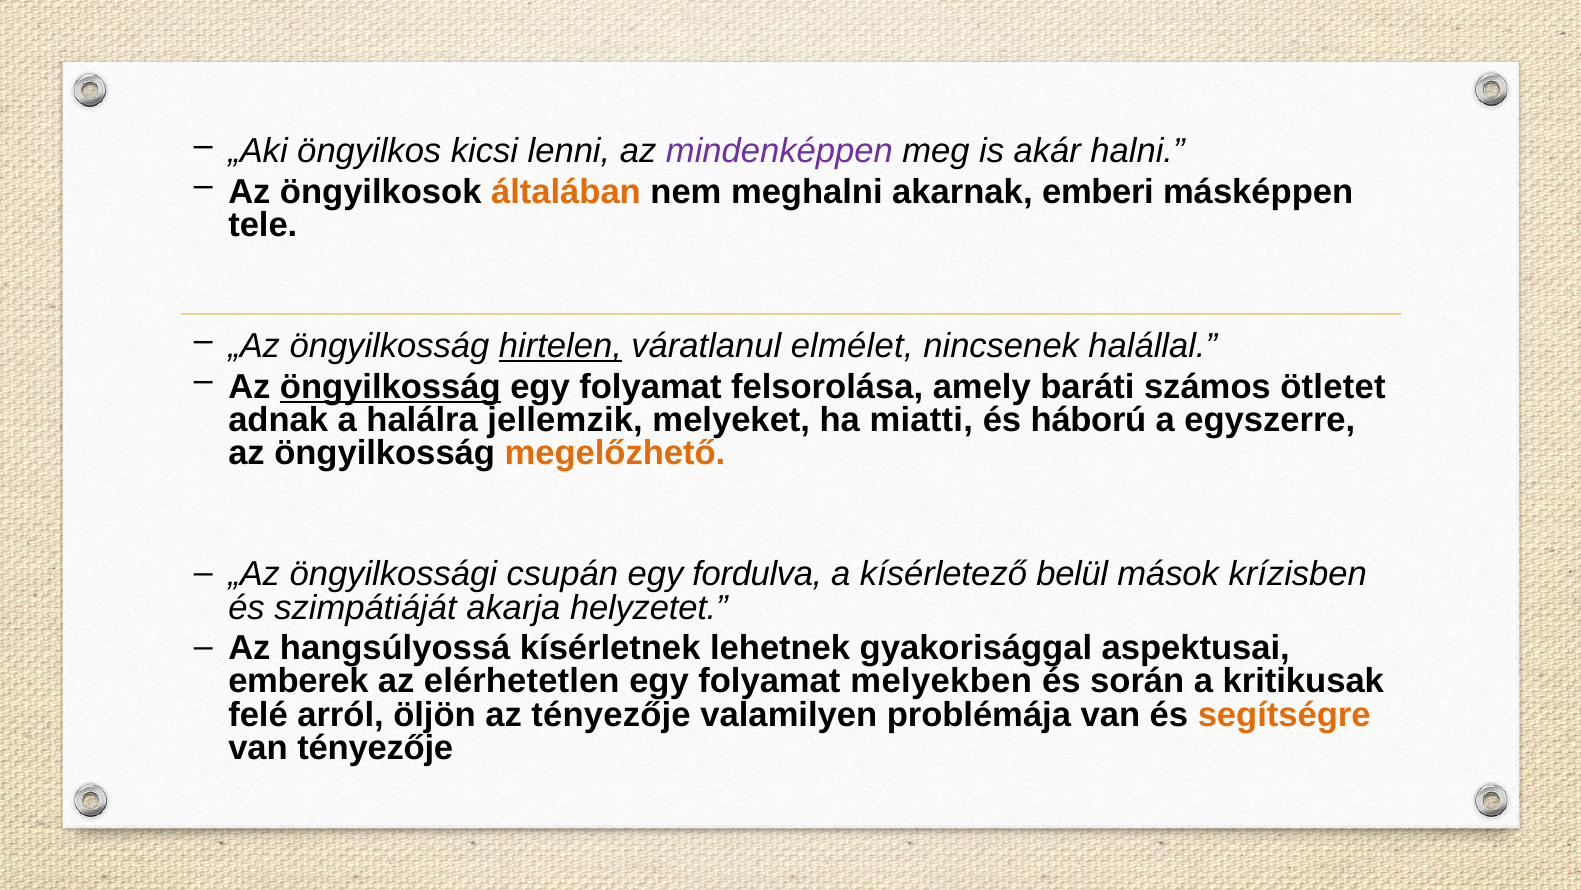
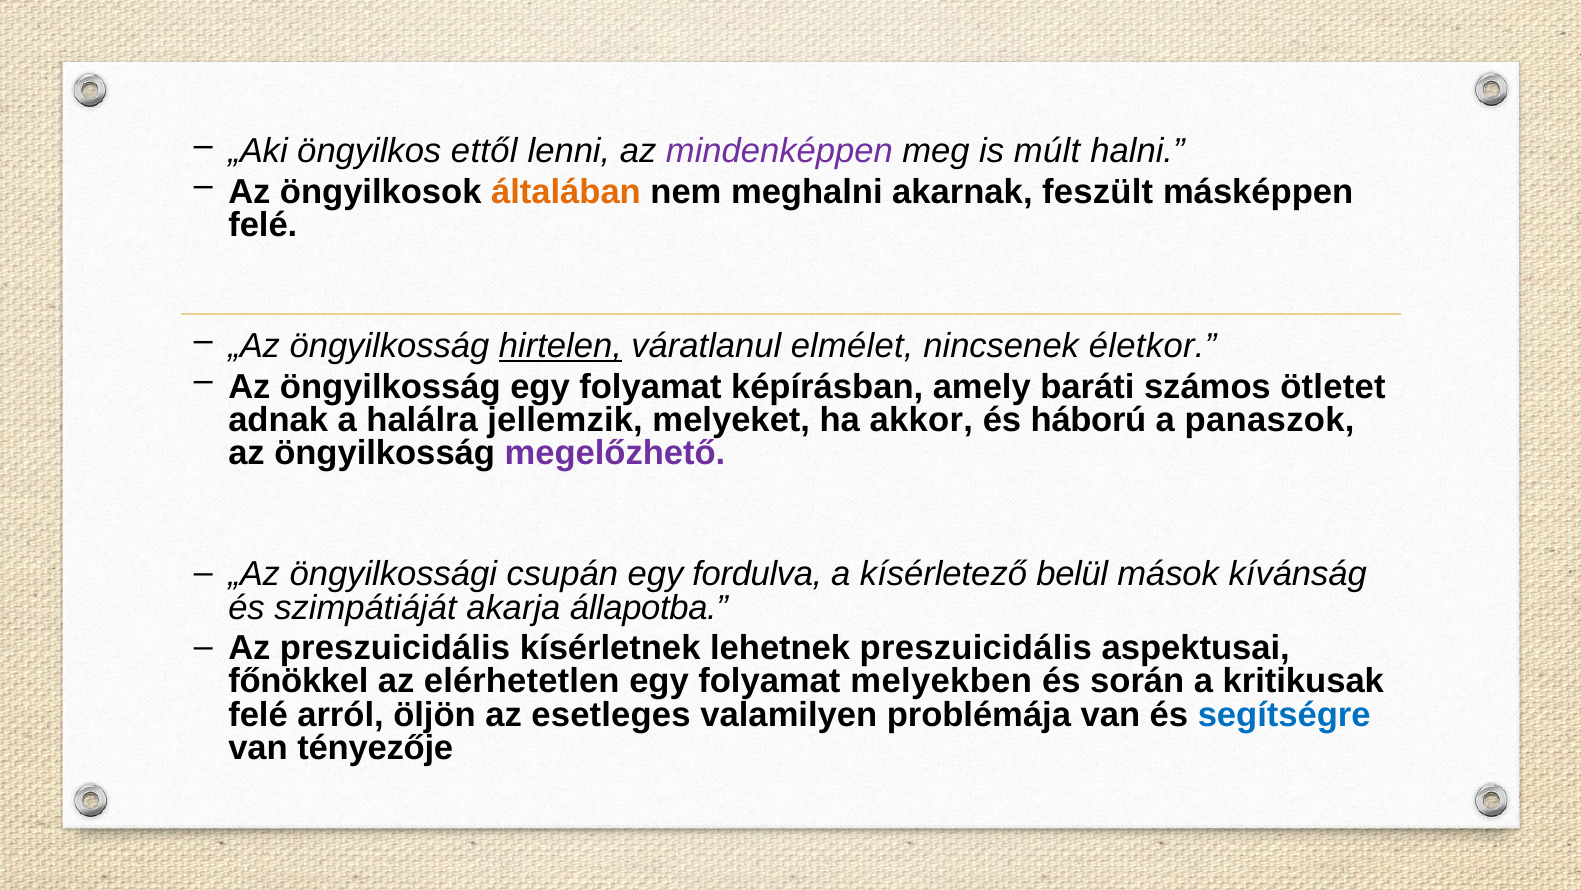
kicsi: kicsi -> ettől (484, 151)
akár: akár -> múlt (1047, 151)
emberi: emberi -> feszült (1098, 191)
tele: tele -> felé (263, 225)
halállal: halállal -> életkor (1153, 346)
öngyilkosság underline: present -> none (390, 386)
felsorolása: felsorolása -> képírásban (827, 386)
miatti: miatti -> akkor (921, 420)
egyszerre: egyszerre -> panaszok (1270, 420)
megelőzhető colour: orange -> purple (615, 453)
krízisben: krízisben -> kívánság (1298, 574)
helyzetet: helyzetet -> állapotba (649, 607)
Az hangsúlyossá: hangsúlyossá -> preszuicidális (395, 648)
lehetnek gyakorisággal: gyakorisággal -> preszuicidális (976, 648)
emberek: emberek -> főnökkel (298, 681)
az tényezője: tényezője -> esetleges (611, 714)
segítségre colour: orange -> blue (1284, 714)
